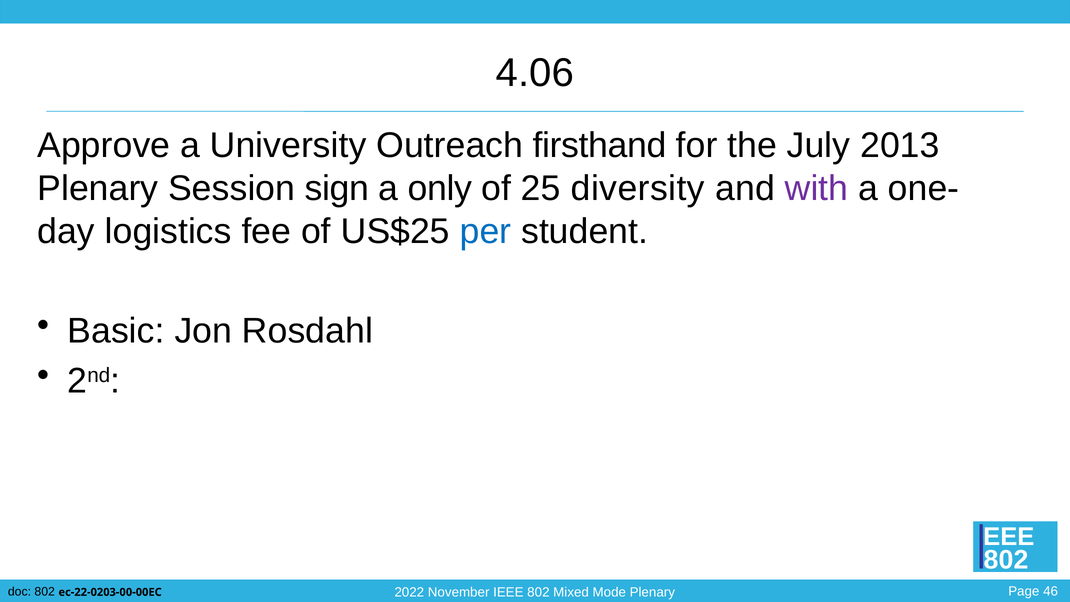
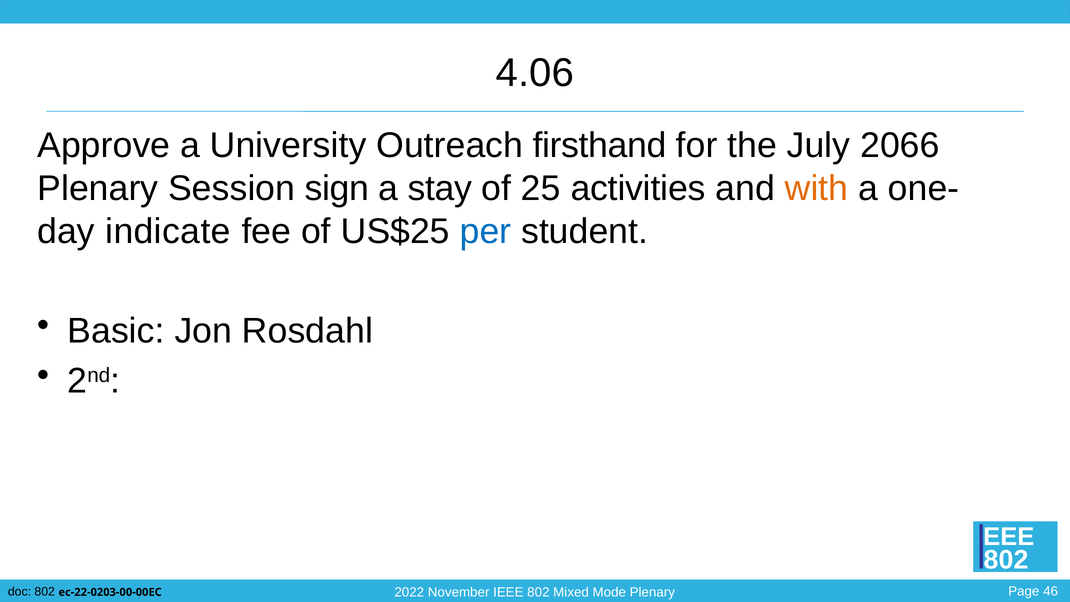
2013: 2013 -> 2066 (900, 146)
only: only -> stay (440, 188)
diversity: diversity -> activities (638, 188)
with colour: purple -> orange (817, 188)
logistics: logistics -> indicate (168, 231)
